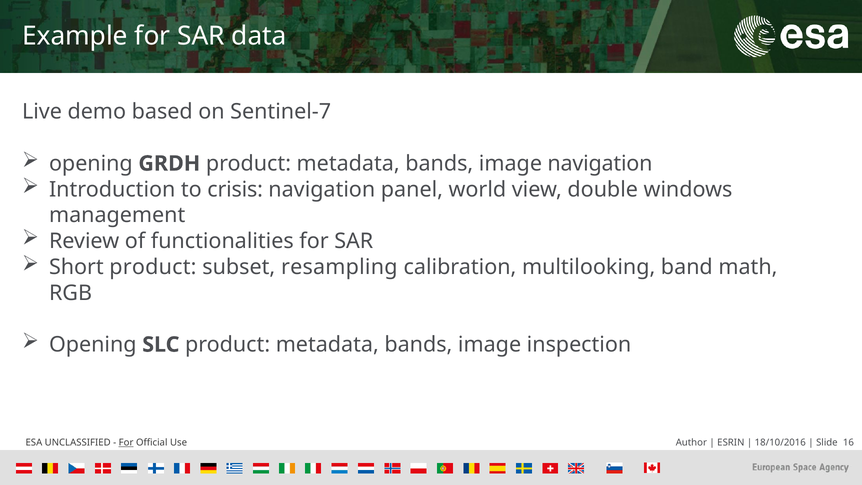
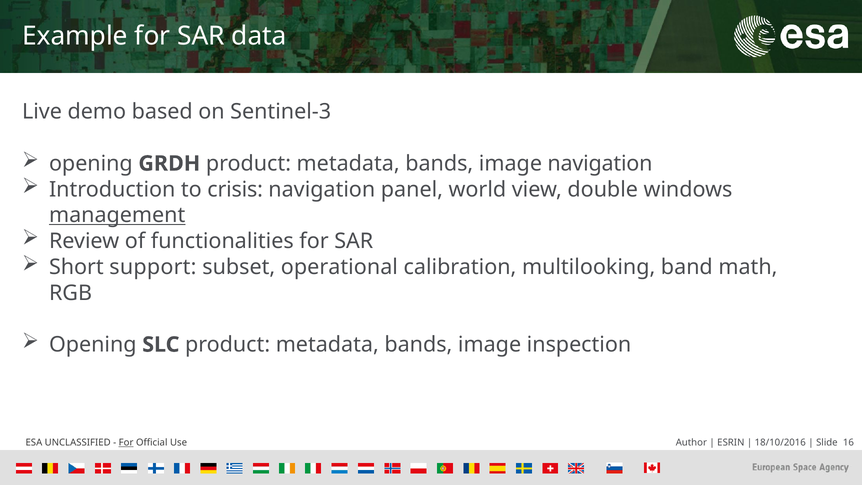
Sentinel-7: Sentinel-7 -> Sentinel-3 (281, 112)
management underline: none -> present (117, 215)
Short product: product -> support (153, 267)
resampling: resampling -> operational (339, 267)
